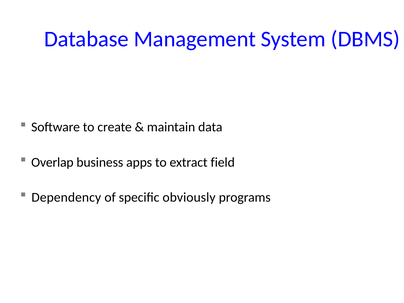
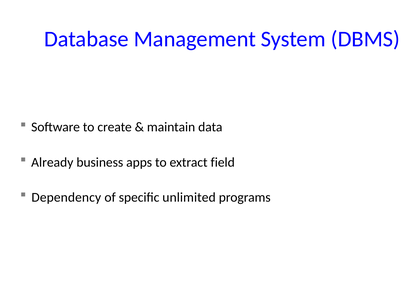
Overlap: Overlap -> Already (52, 162)
obviously: obviously -> unlimited (189, 197)
